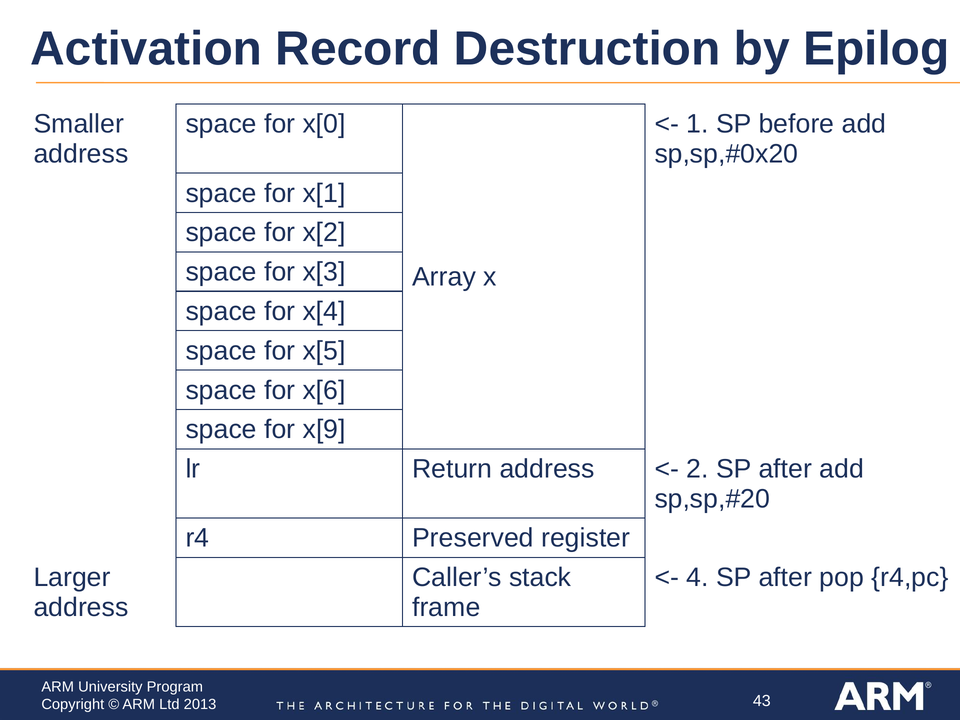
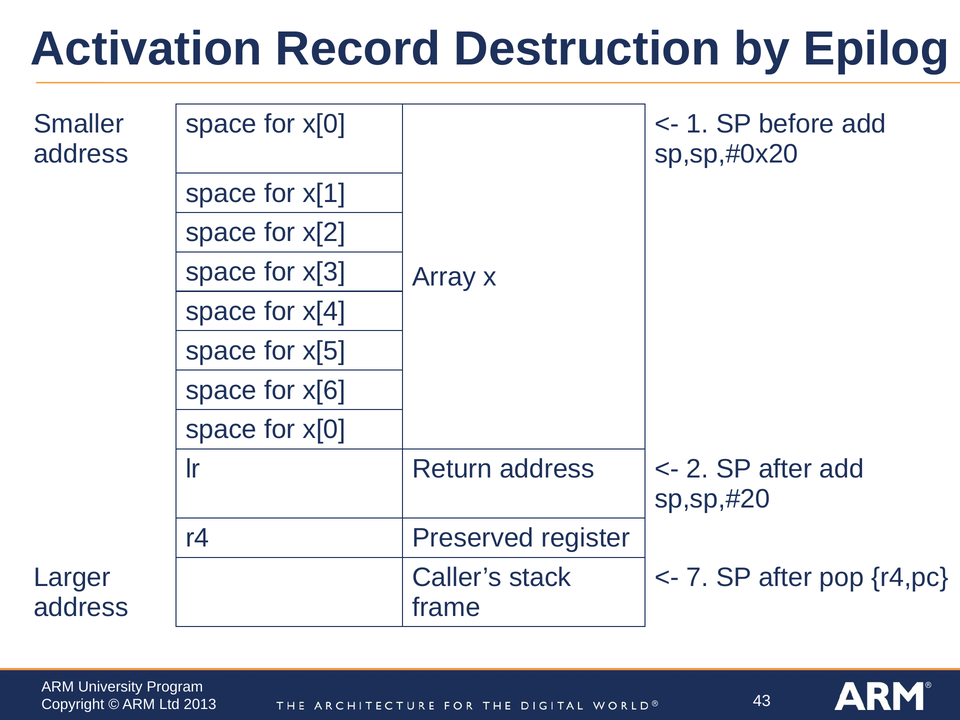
x[9: x[9 -> x[0 (324, 430)
4: 4 -> 7 (697, 577)
